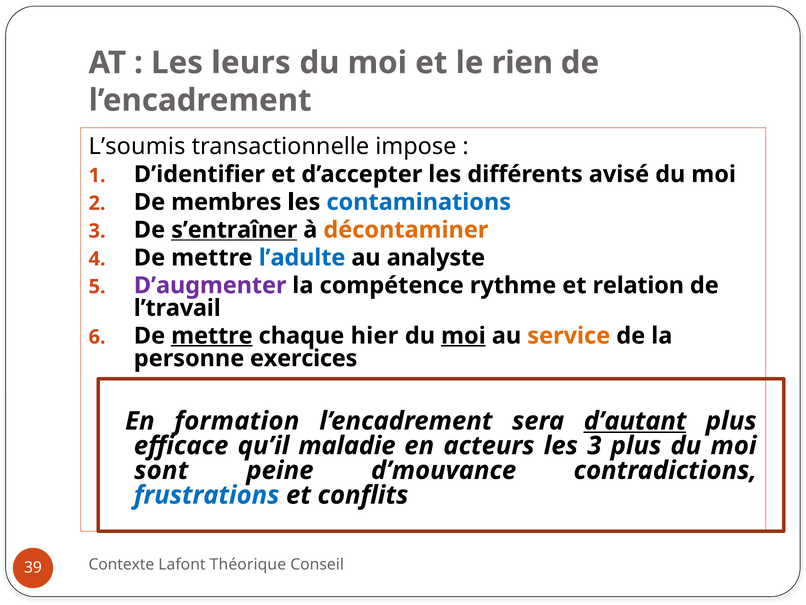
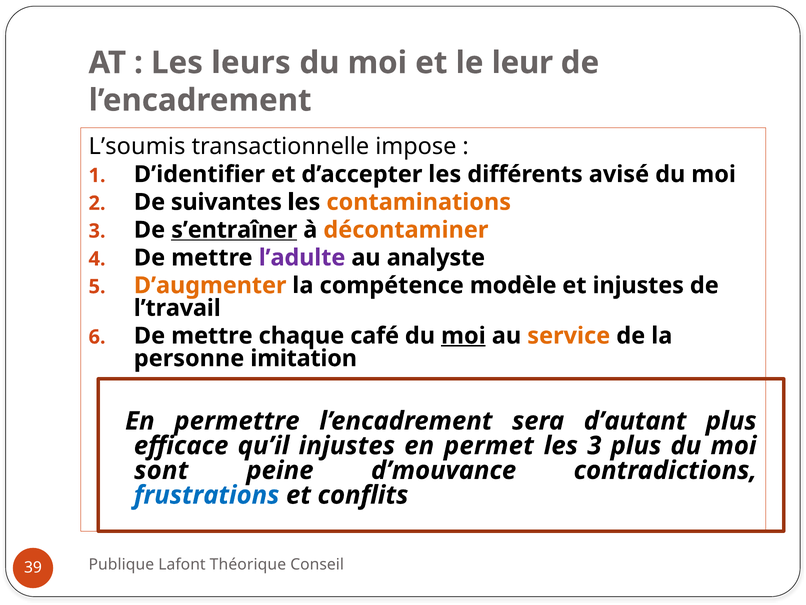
rien: rien -> leur (522, 63)
membres: membres -> suivantes (226, 202)
contaminations colour: blue -> orange (419, 202)
l’adulte colour: blue -> purple (302, 257)
D’augmenter colour: purple -> orange (210, 285)
rythme: rythme -> modèle (513, 285)
et relation: relation -> injustes (638, 285)
mettre underline: present -> none (212, 336)
hier: hier -> café (375, 336)
exercices: exercices -> imitation (304, 358)
formation: formation -> permettre (237, 421)
d’autant underline: present -> none (635, 421)
qu’il maladie: maladie -> injustes (347, 445)
acteurs: acteurs -> permet (489, 445)
Contexte: Contexte -> Publique (121, 564)
